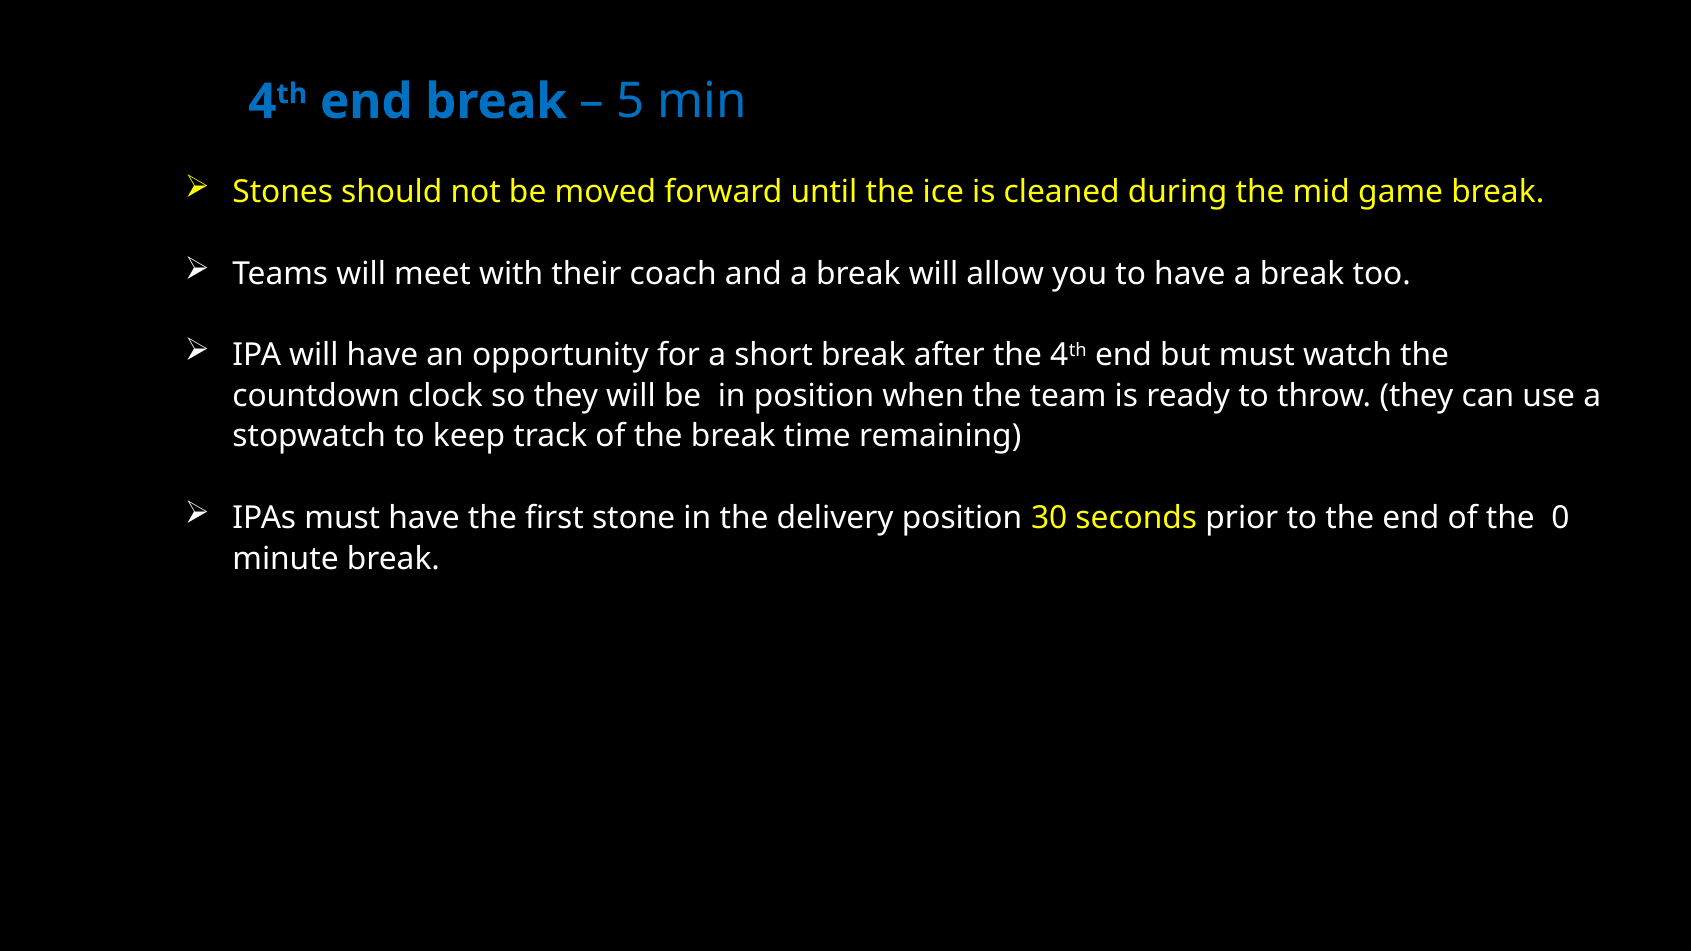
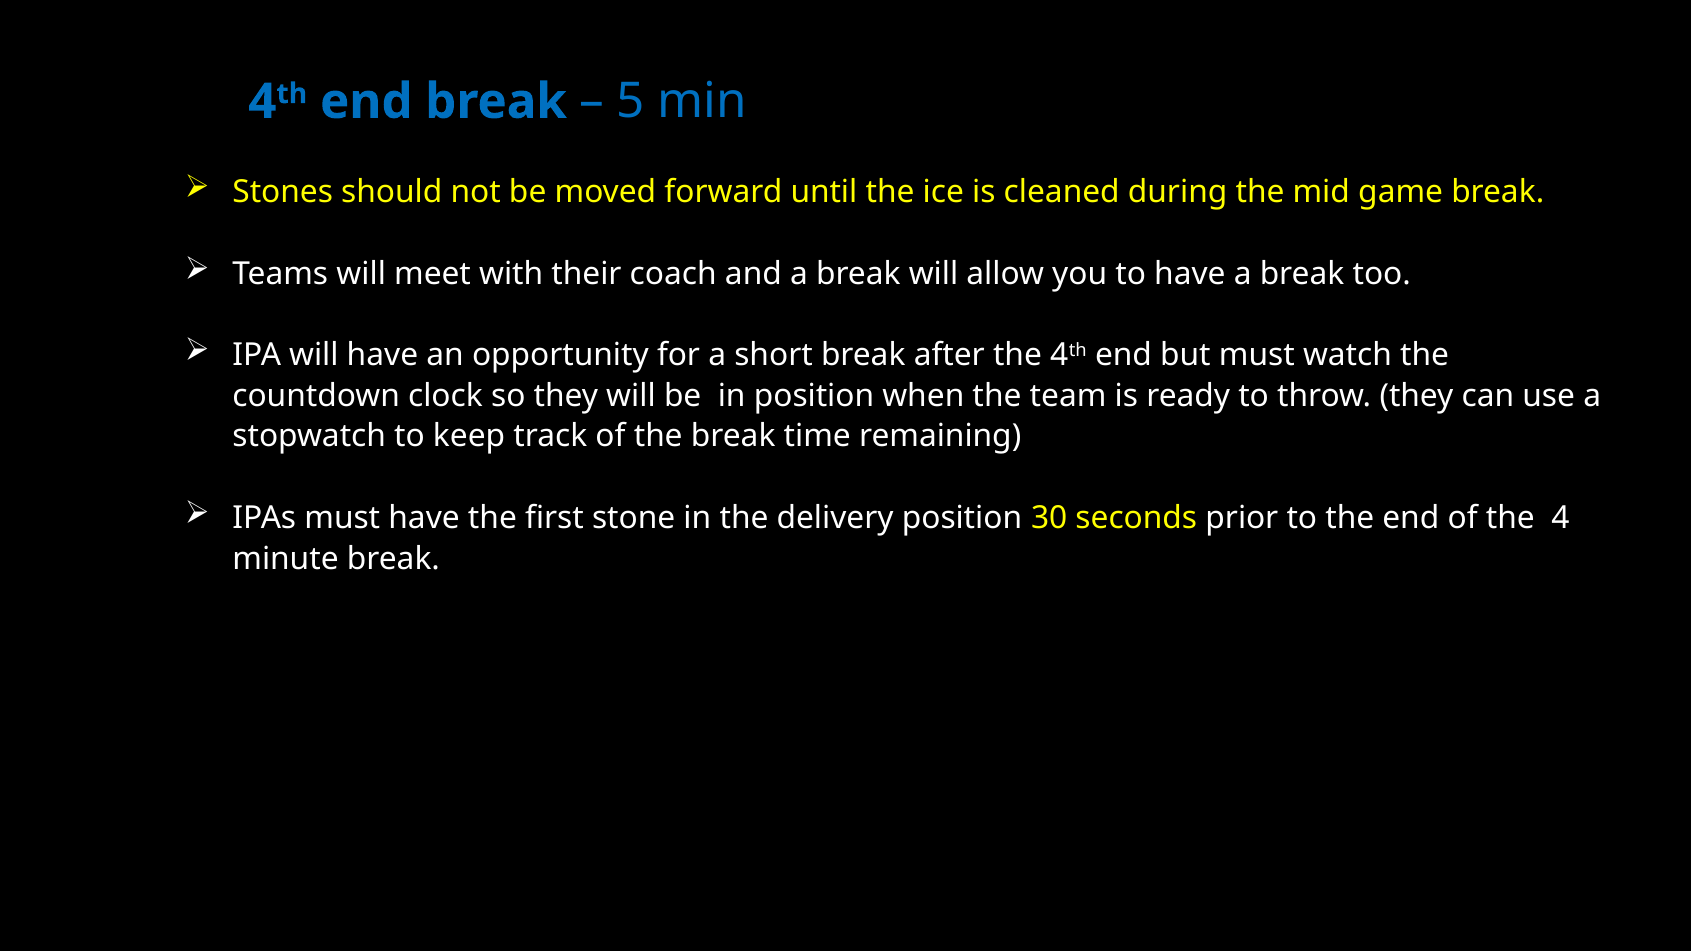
the 0: 0 -> 4 (1560, 518)
